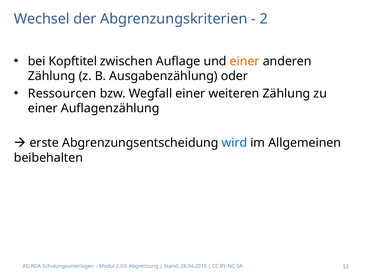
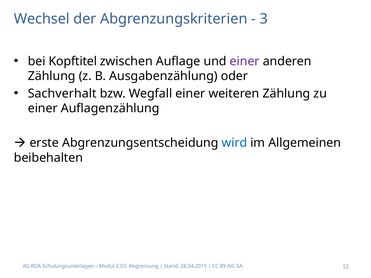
2: 2 -> 3 (264, 19)
einer colour: orange -> purple (245, 61)
Ressourcen: Ressourcen -> Sachverhalt (62, 94)
